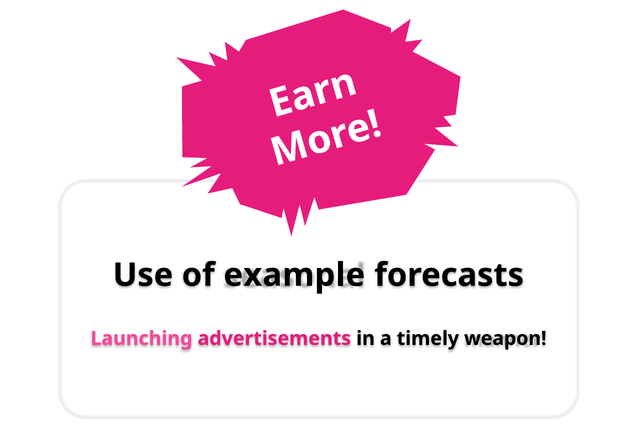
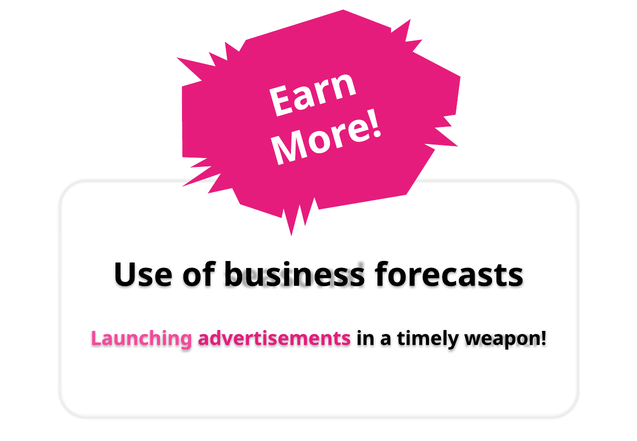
example: example -> business (294, 275)
